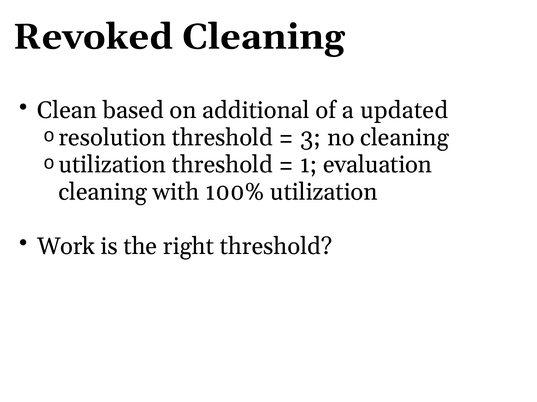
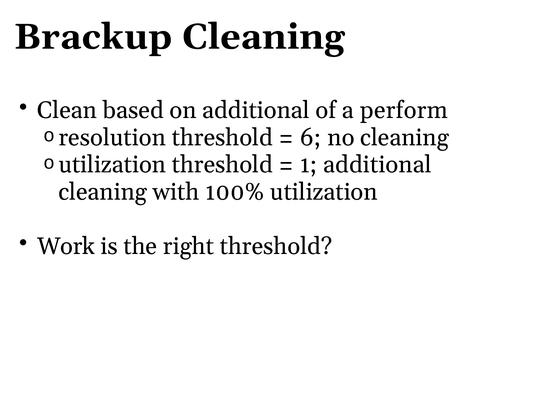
Revoked: Revoked -> Brackup (93, 37)
updated: updated -> perform (404, 111)
3: 3 -> 6 (311, 138)
1 evaluation: evaluation -> additional (377, 165)
